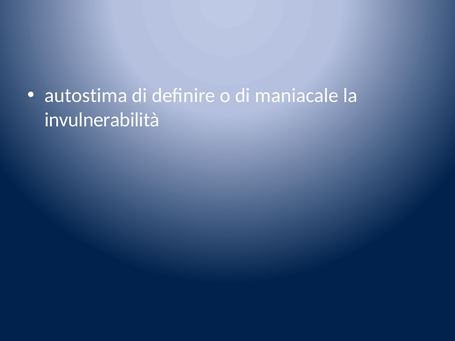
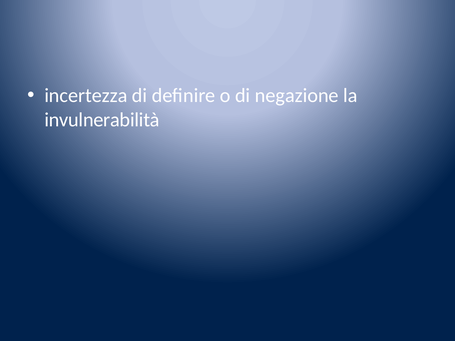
autostima: autostima -> incertezza (86, 95)
maniacale: maniacale -> negazione (297, 95)
